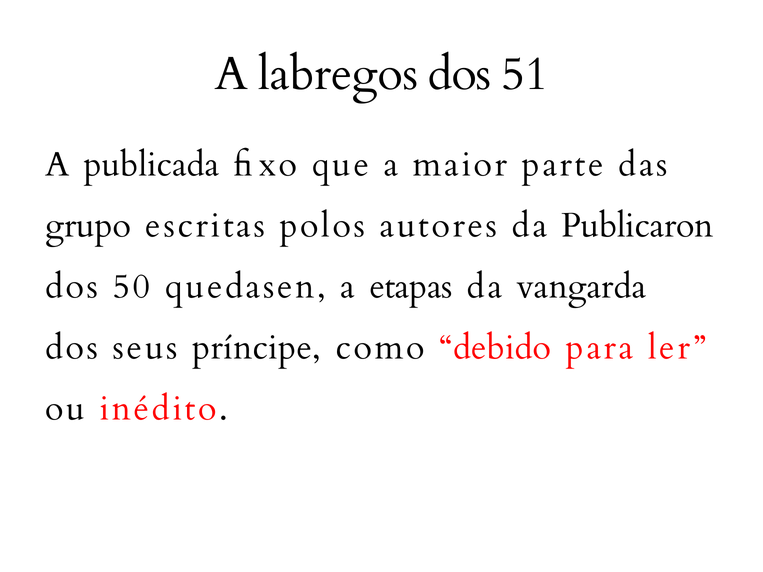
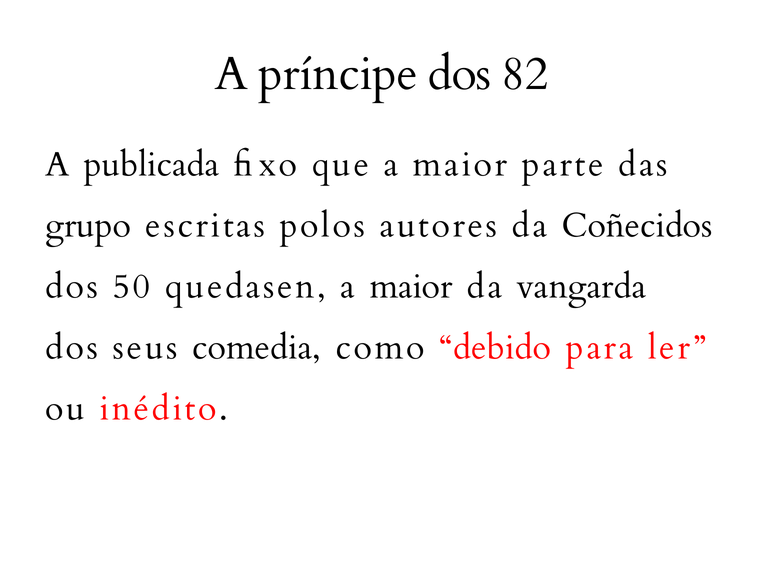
labregos: labregos -> príncipe (338, 74)
51: 51 -> 82 (525, 74)
Publicaron: Publicaron -> Coñecidos (637, 226)
quedasen a etapas: etapas -> maior (411, 287)
príncipe: príncipe -> comedia (257, 348)
